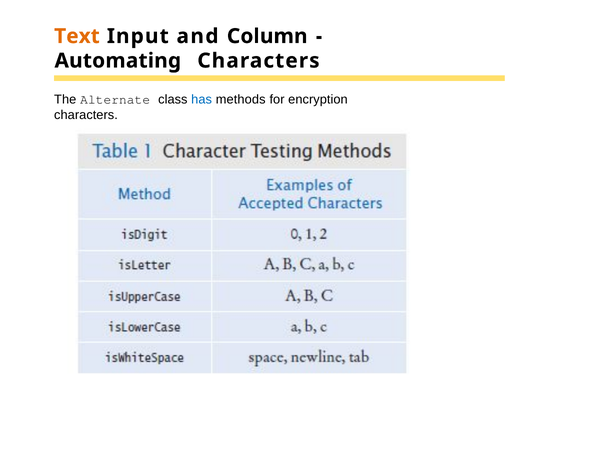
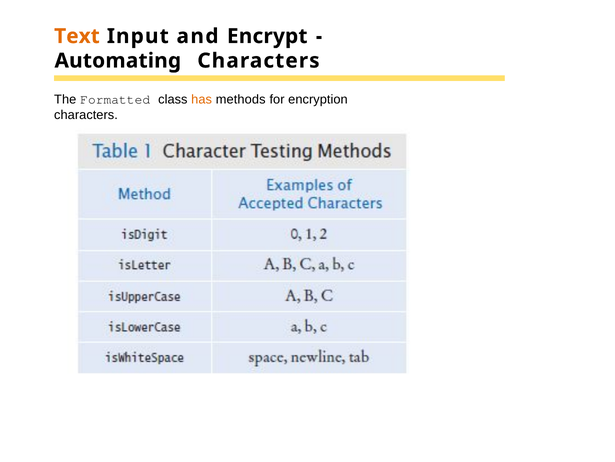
Column: Column -> Encrypt (267, 36)
Alternate: Alternate -> Formatted (115, 100)
has colour: blue -> orange (202, 100)
